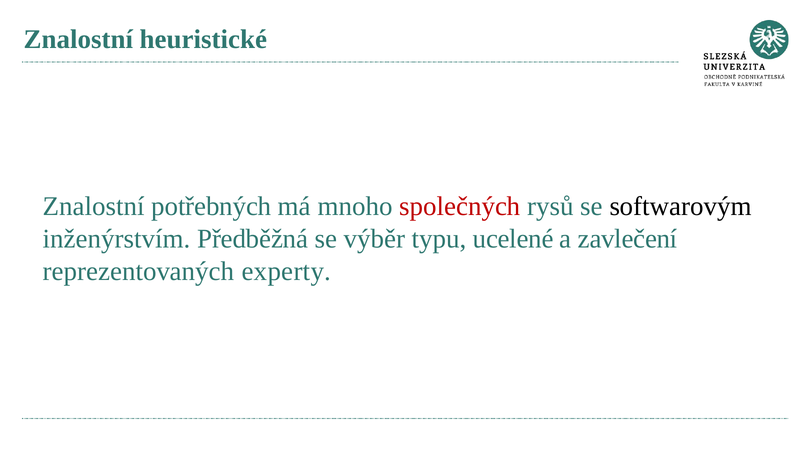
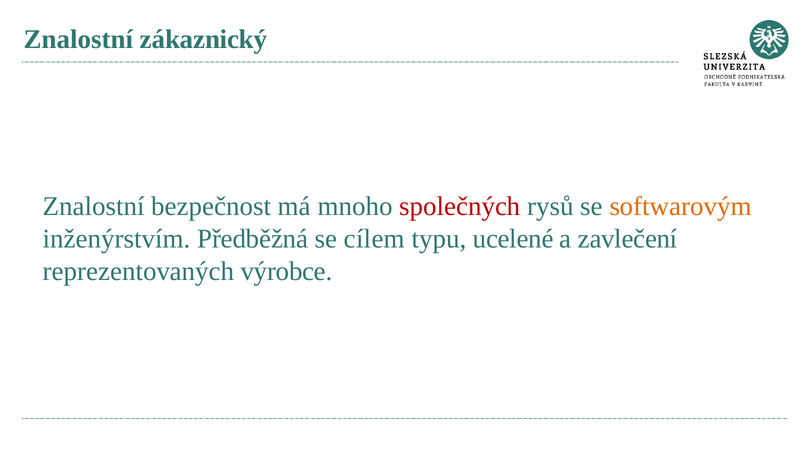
heuristické: heuristické -> zákaznický (204, 39)
potřebných: potřebných -> bezpečnost (211, 207)
softwarovým colour: black -> orange (681, 207)
výběr: výběr -> cílem (374, 239)
experty: experty -> výrobce (287, 271)
